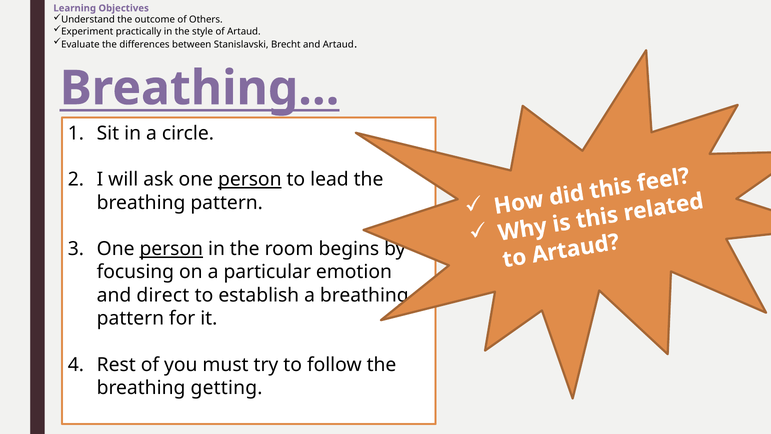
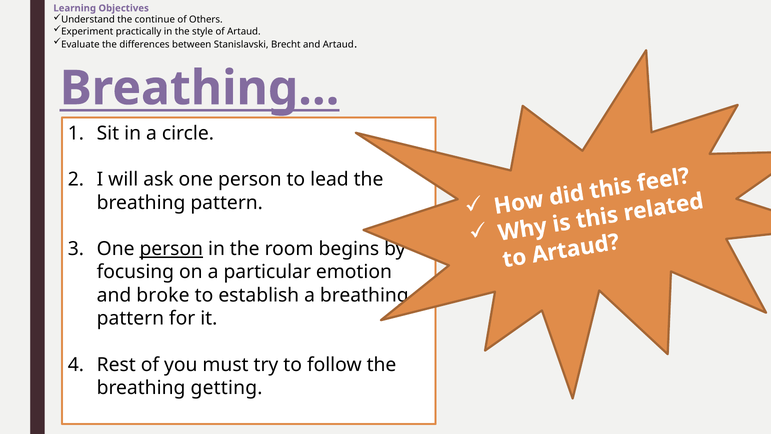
outcome: outcome -> continue (155, 20)
person underline: present -> none (250, 179)
direct: direct -> broke (163, 295)
